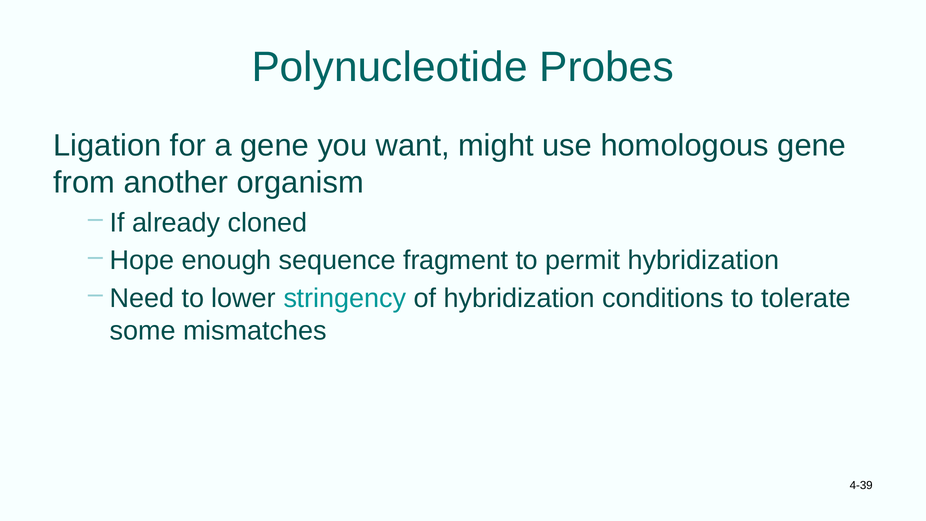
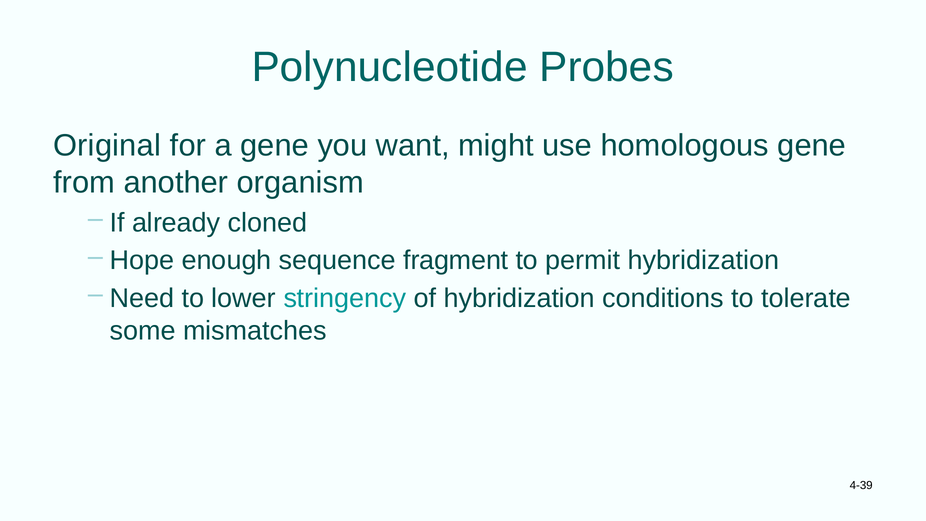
Ligation: Ligation -> Original (107, 146)
